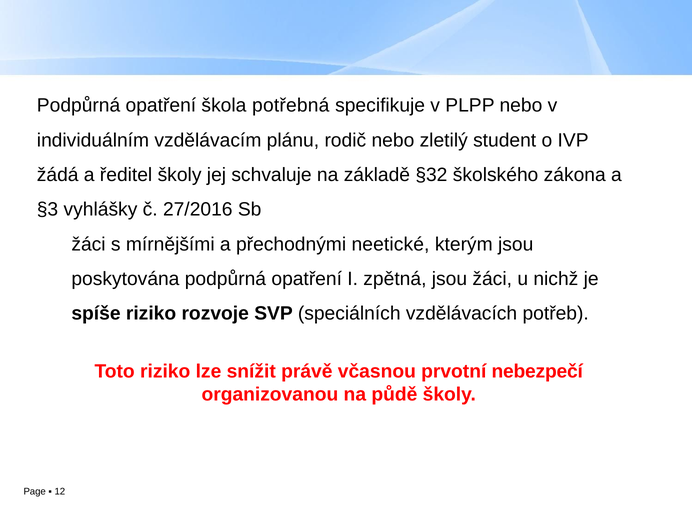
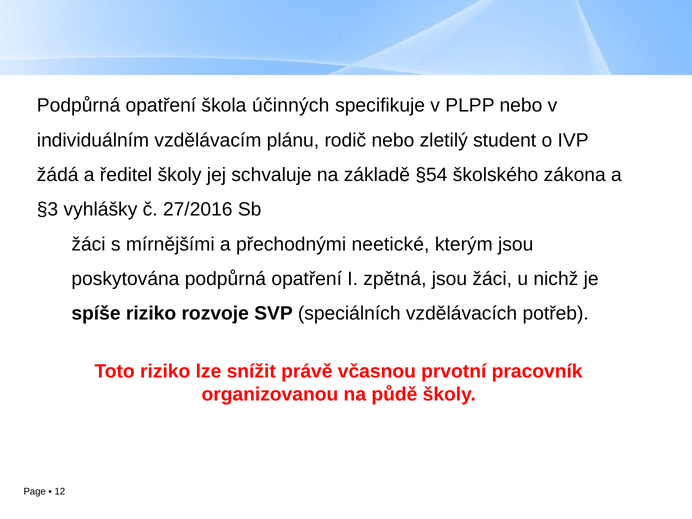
potřebná: potřebná -> účinných (291, 106)
§32: §32 -> §54 (431, 175)
nebezpečí: nebezpečí -> pracovník (537, 371)
